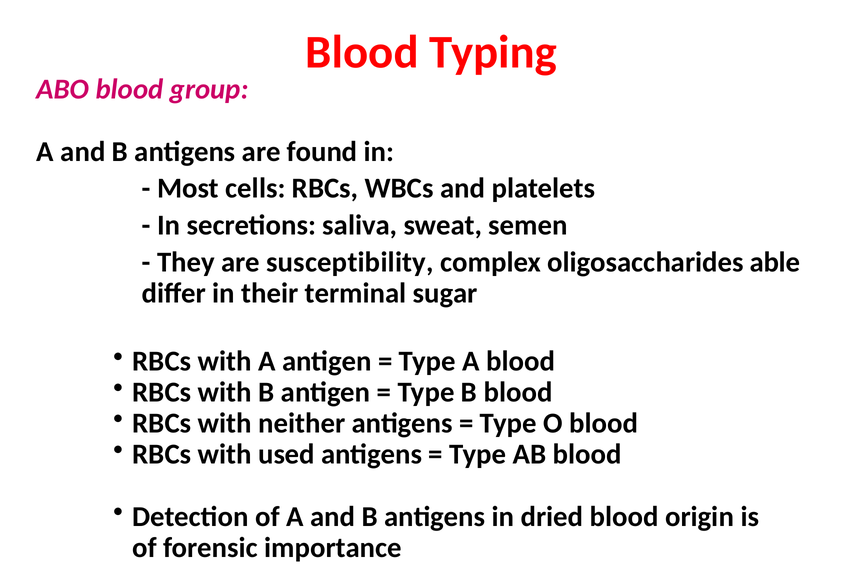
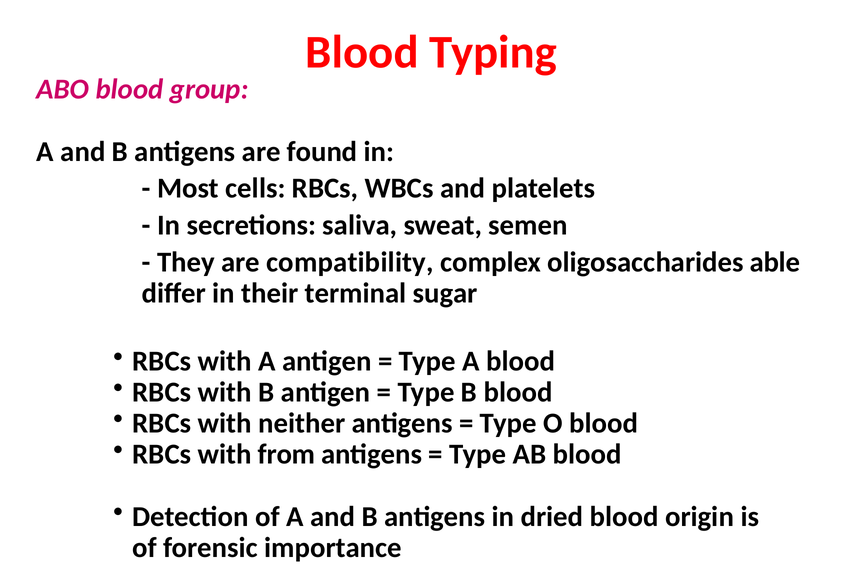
susceptibility: susceptibility -> compatibility (350, 262)
used: used -> from (286, 455)
